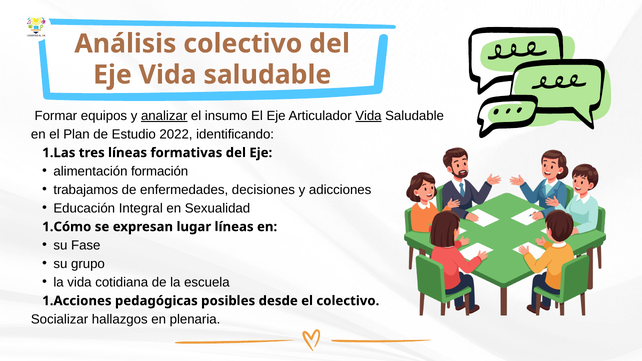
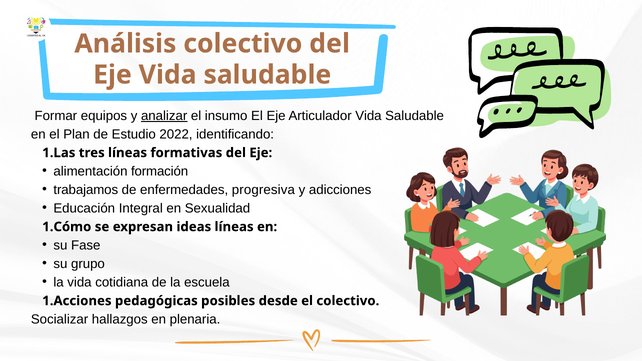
Vida underline: present -> none (368, 116)
decisiones: decisiones -> progresiva (263, 190)
lugar: lugar -> ideas (194, 227)
